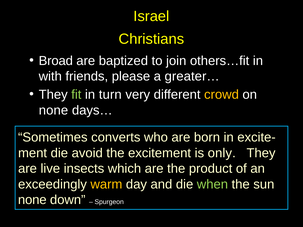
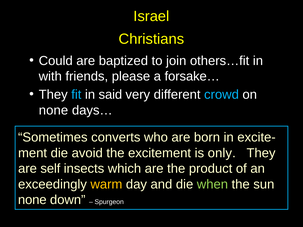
Broad: Broad -> Could (56, 61)
greater…: greater… -> forsake… (192, 76)
fit colour: light green -> light blue (76, 95)
turn: turn -> said (110, 95)
crowd colour: yellow -> light blue (221, 95)
live: live -> self (50, 169)
